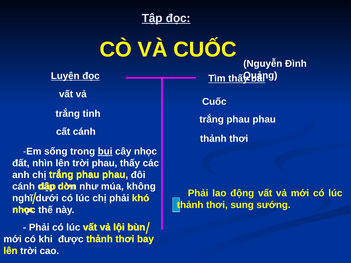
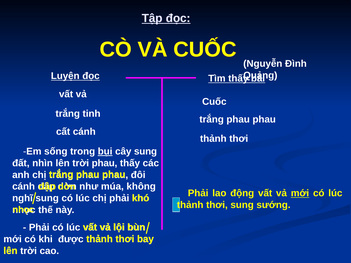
cây nhọc: nhọc -> sung (146, 152)
mới underline: none -> present (300, 193)
nghĩ dưới: dưới -> sung (47, 198)
